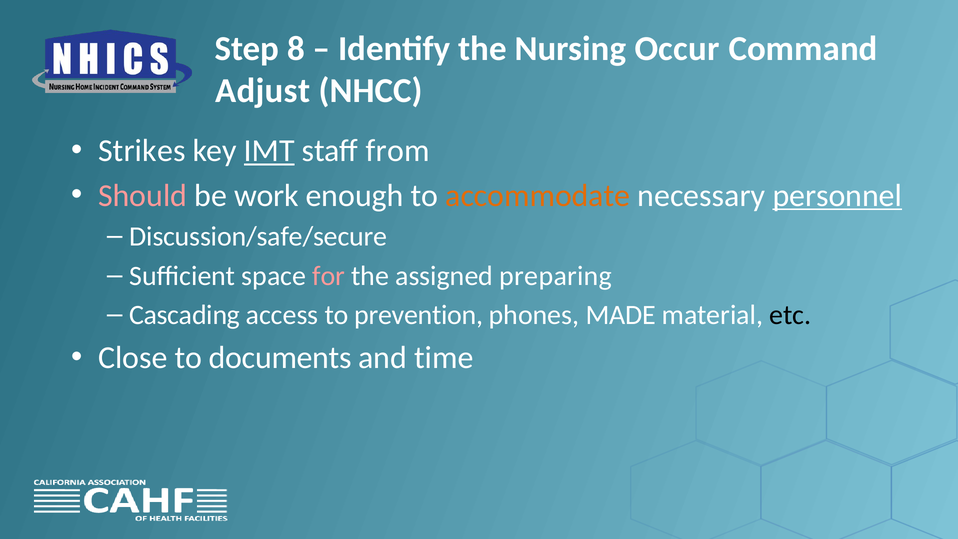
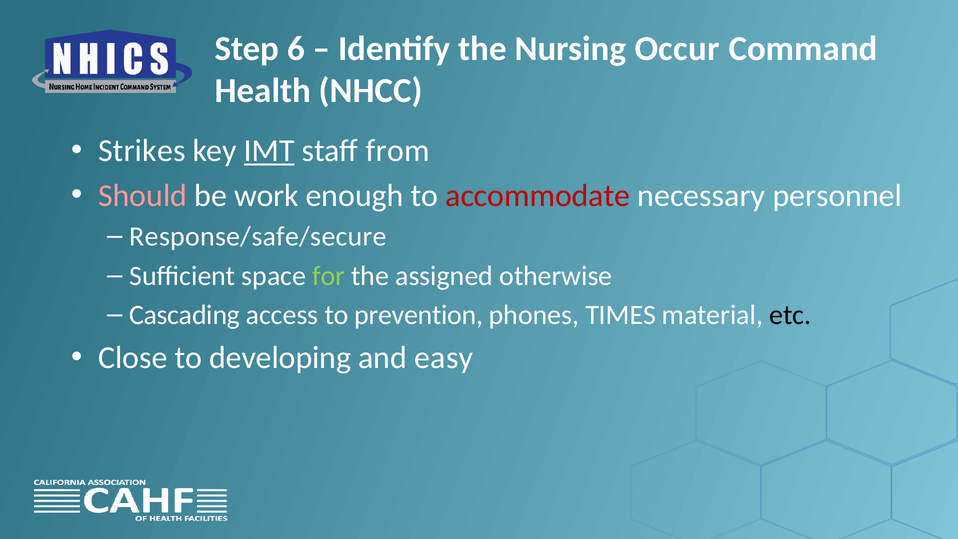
8: 8 -> 6 (296, 49)
Adjust: Adjust -> Health (263, 90)
accommodate colour: orange -> red (538, 195)
personnel underline: present -> none (837, 195)
Discussion/safe/secure: Discussion/safe/secure -> Response/safe/secure (258, 237)
for colour: pink -> light green (329, 276)
preparing: preparing -> otherwise (556, 276)
MADE: MADE -> TIMES (621, 315)
documents: documents -> developing (280, 358)
time: time -> easy (444, 358)
